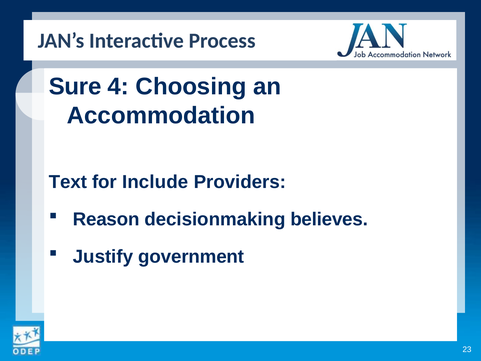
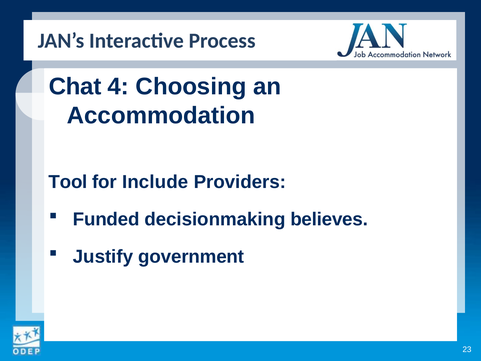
Sure: Sure -> Chat (75, 87)
Text: Text -> Tool (68, 182)
Reason: Reason -> Funded (106, 219)
